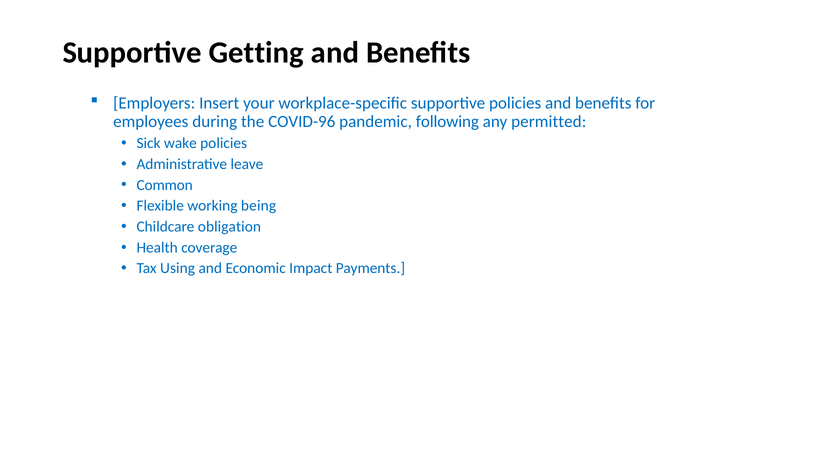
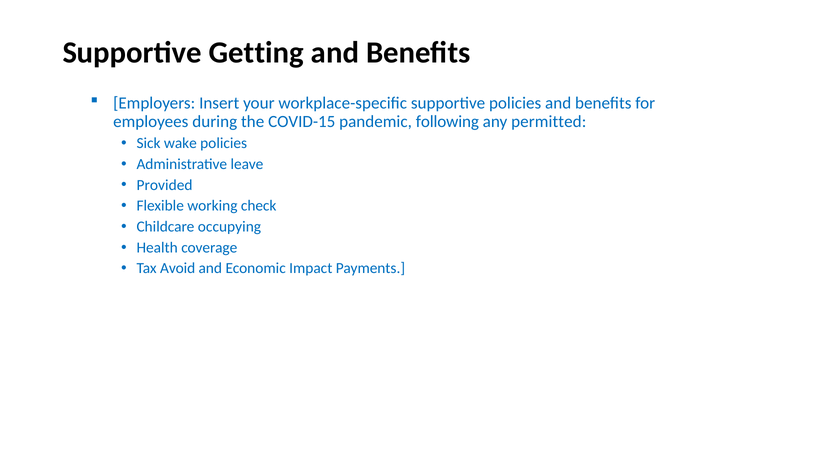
COVID-96: COVID-96 -> COVID-15 (302, 122)
Common: Common -> Provided (165, 185)
being: being -> check (259, 206)
obligation: obligation -> occupying (229, 227)
Using: Using -> Avoid (178, 269)
